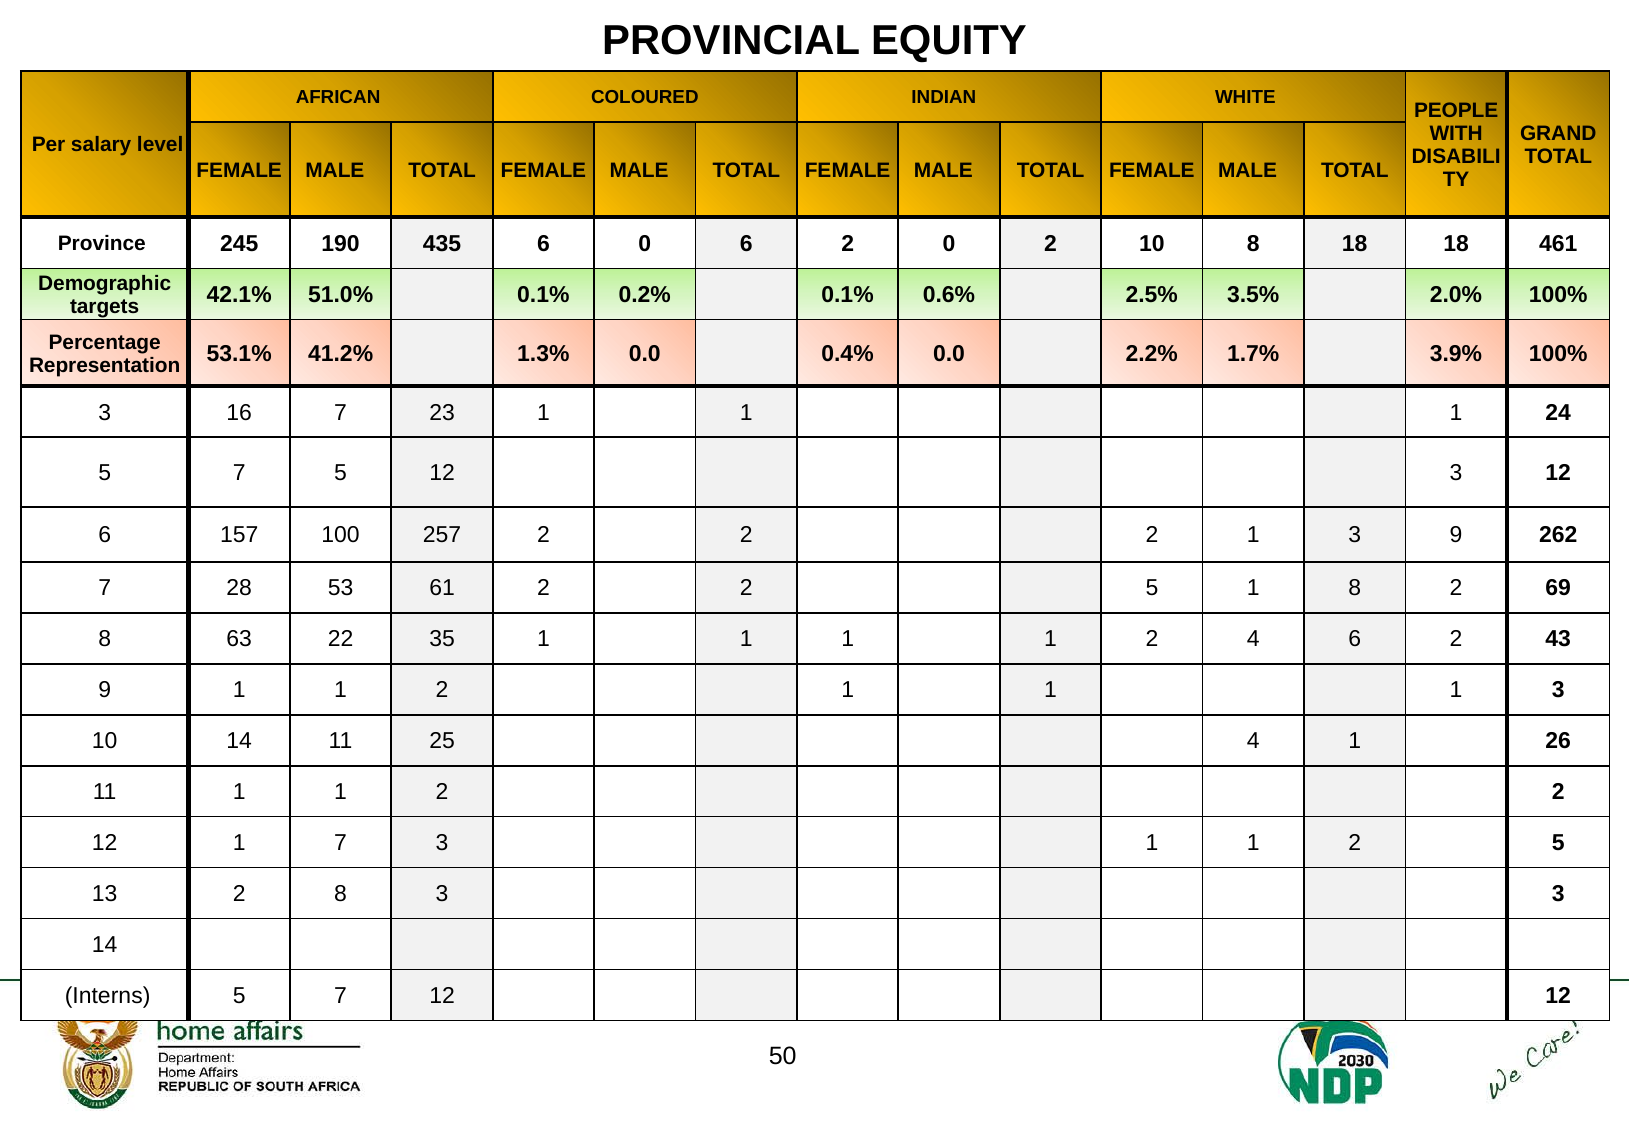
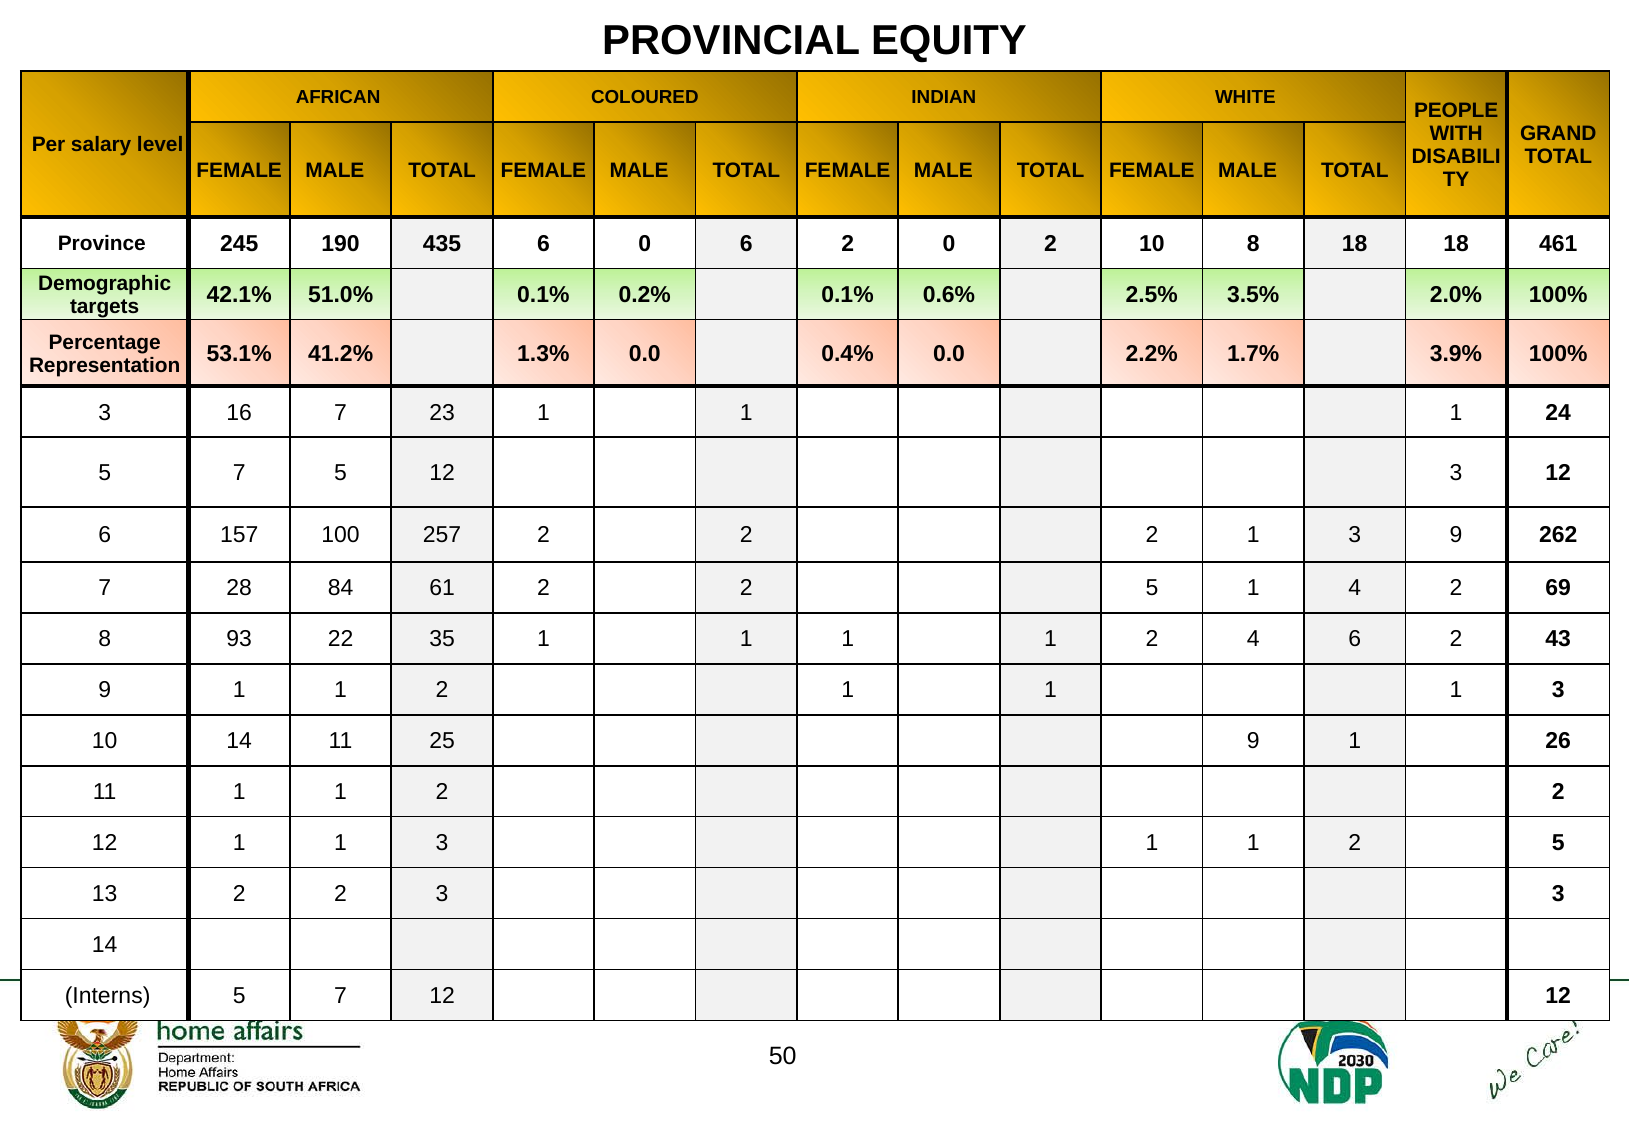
53: 53 -> 84 (341, 588)
1 8: 8 -> 4 (1355, 588)
63: 63 -> 93 (239, 639)
25 4: 4 -> 9 (1253, 741)
12 1 7: 7 -> 1 (341, 843)
13 2 8: 8 -> 2 (341, 894)
